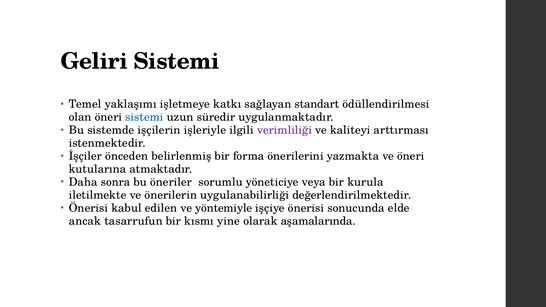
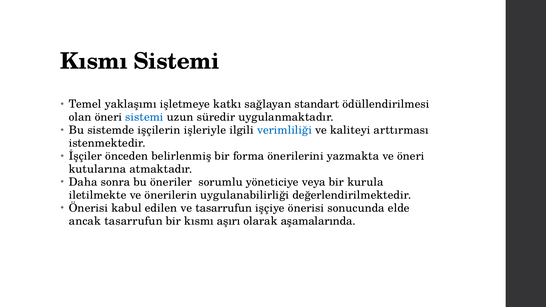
Geliri: Geliri -> Kısmı (94, 61)
verimliliği colour: purple -> blue (284, 130)
ve yöntemiyle: yöntemiyle -> tasarrufun (224, 208)
yine: yine -> aşırı (229, 221)
